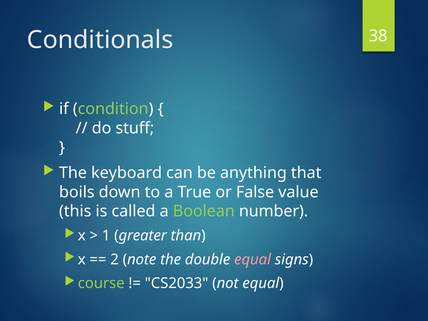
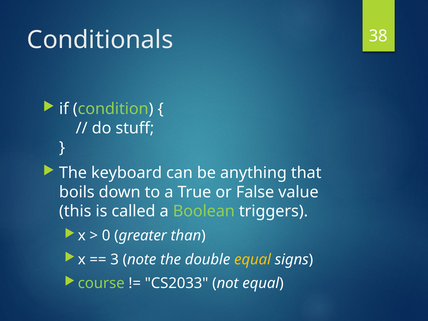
number: number -> triggers (273, 211)
1: 1 -> 0 (106, 236)
2: 2 -> 3 (115, 260)
equal colour: pink -> yellow (253, 260)
